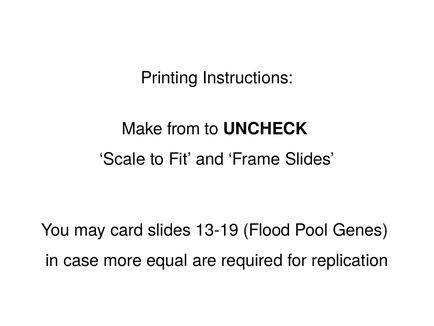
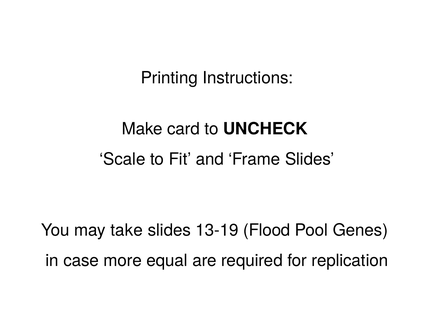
from: from -> card (184, 129)
card: card -> take (127, 230)
